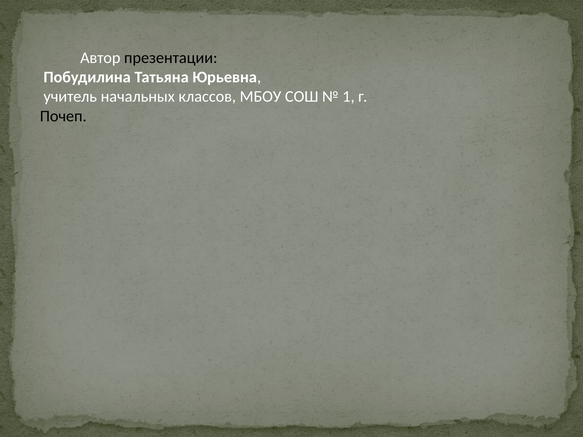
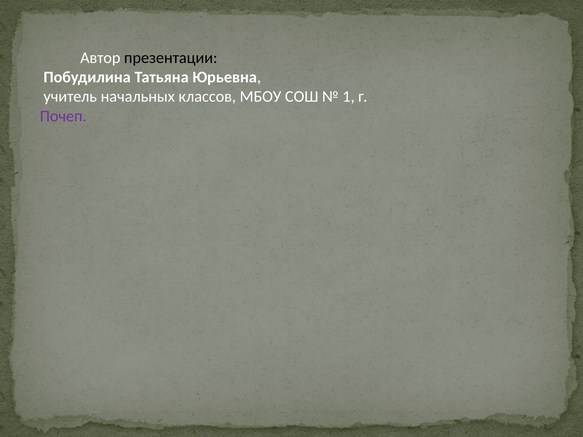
Почеп colour: black -> purple (63, 116)
